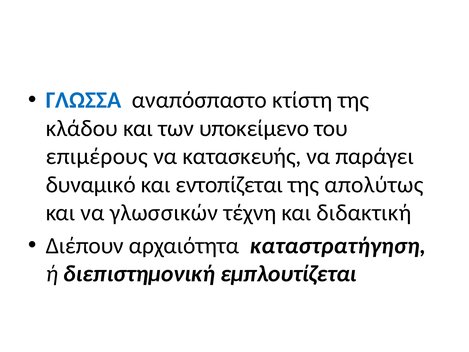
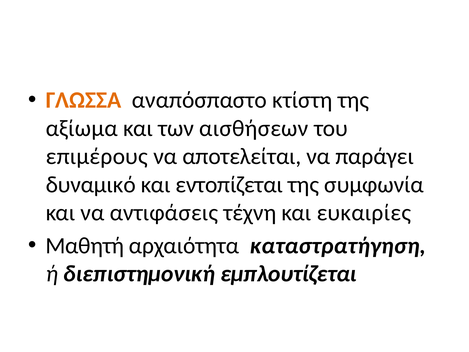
ΓΛΩΣΣΑ colour: blue -> orange (84, 100)
κλάδου: κλάδου -> αξίωμα (82, 128)
υποκείμενο: υποκείμενο -> αισθήσεων (254, 128)
κατασκευής: κατασκευής -> αποτελείται (242, 156)
απολύτως: απολύτως -> συμφωνία (374, 185)
γλωσσικών: γλωσσικών -> αντιφάσεις (164, 213)
διδακτική: διδακτική -> ευκαιρίες (364, 213)
Διέπουν: Διέπουν -> Μαθητή (85, 246)
